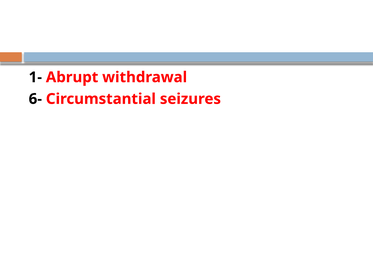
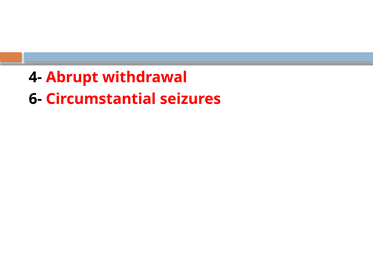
1-: 1- -> 4- (35, 77)
